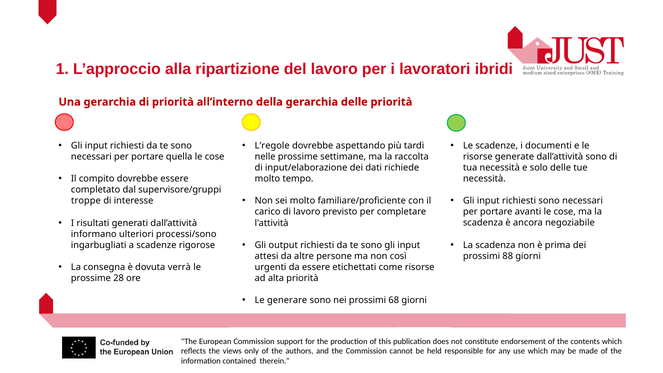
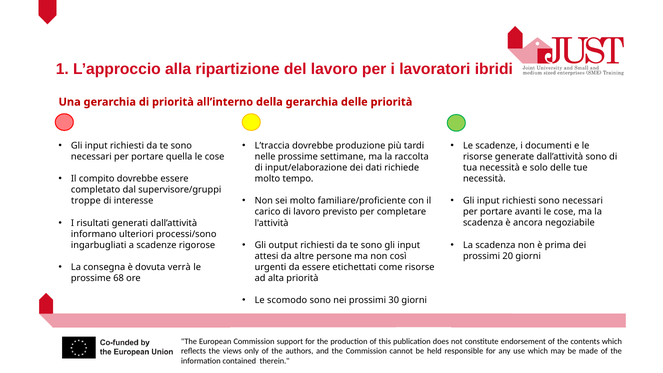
L’regole: L’regole -> L’traccia (272, 146)
aspettando: aspettando -> produzione (361, 146)
88: 88 -> 20 (508, 256)
28: 28 -> 68 (119, 278)
generare: generare -> scomodo (287, 300)
68: 68 -> 30 (394, 300)
